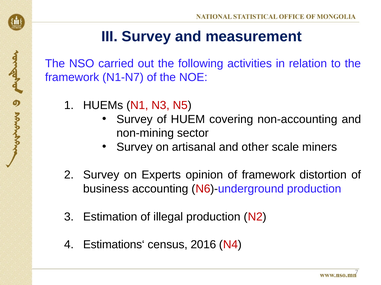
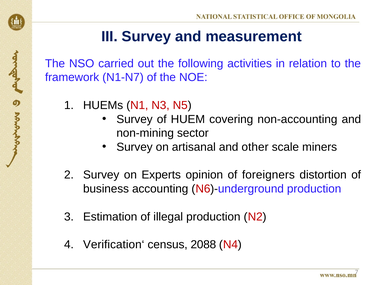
of framework: framework -> foreigners (268, 175)
Estimations‘: Estimations‘ -> Verification‘ (114, 245)
2016: 2016 -> 2088 (203, 245)
